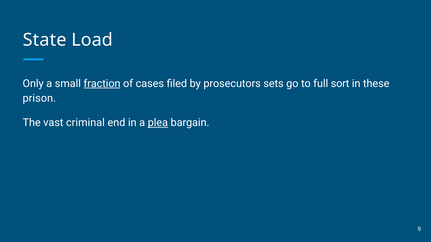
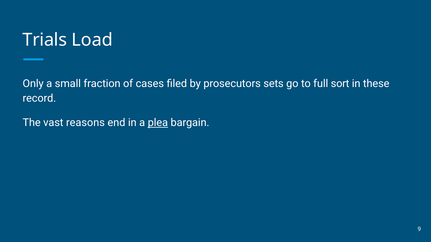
State: State -> Trials (45, 40)
fraction underline: present -> none (102, 84)
prison: prison -> record (39, 99)
criminal: criminal -> reasons (85, 123)
